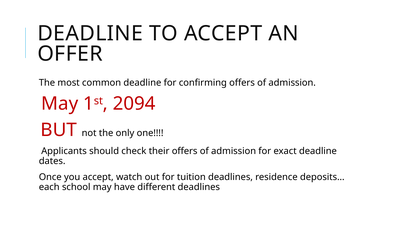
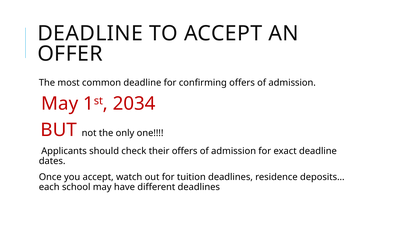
2094: 2094 -> 2034 (134, 104)
